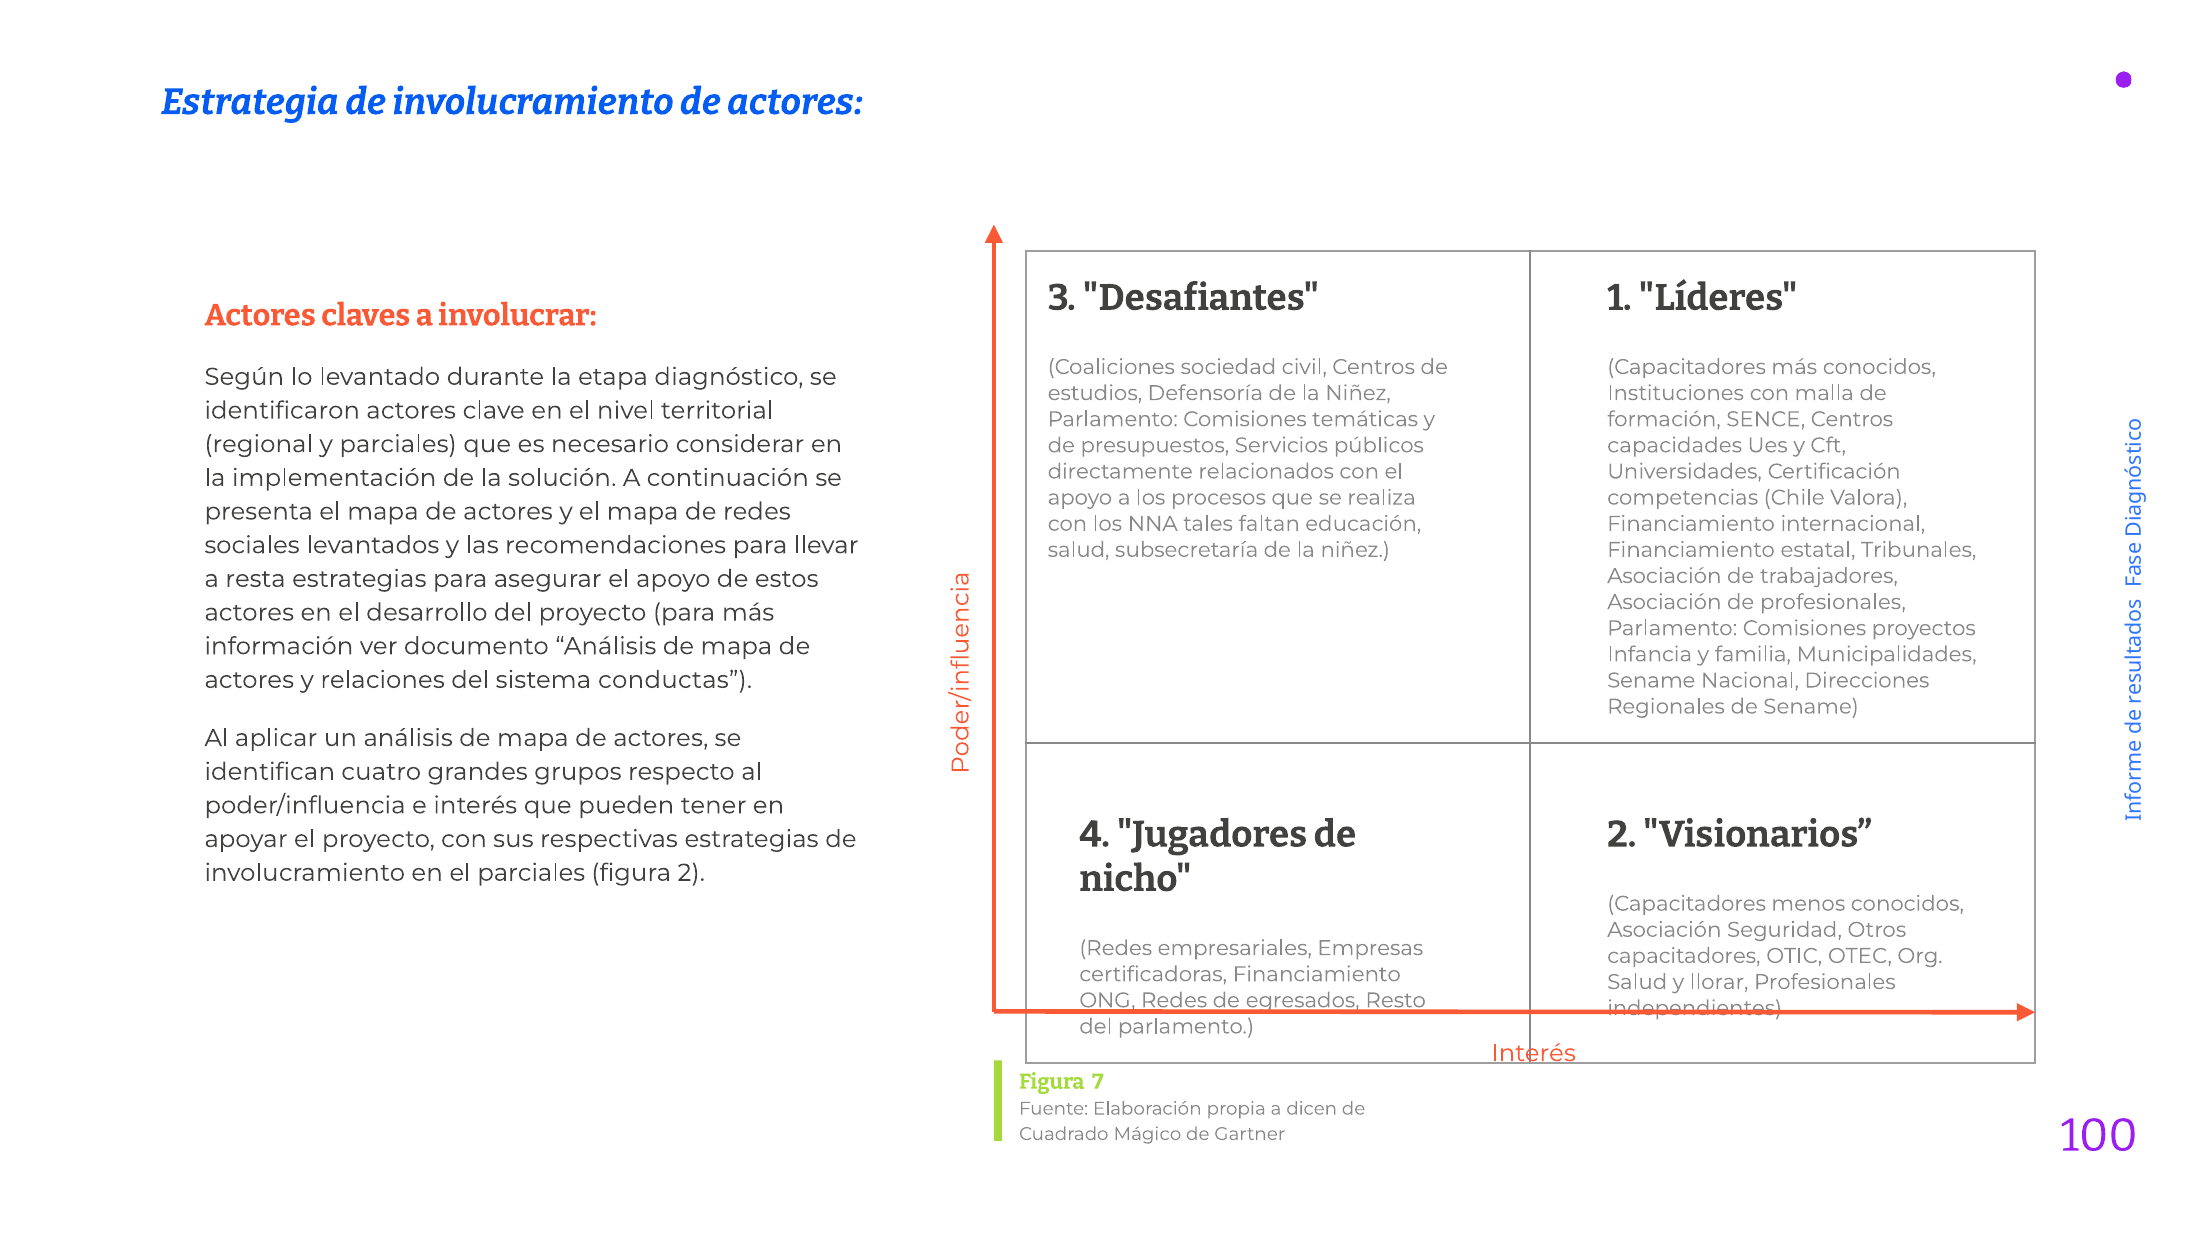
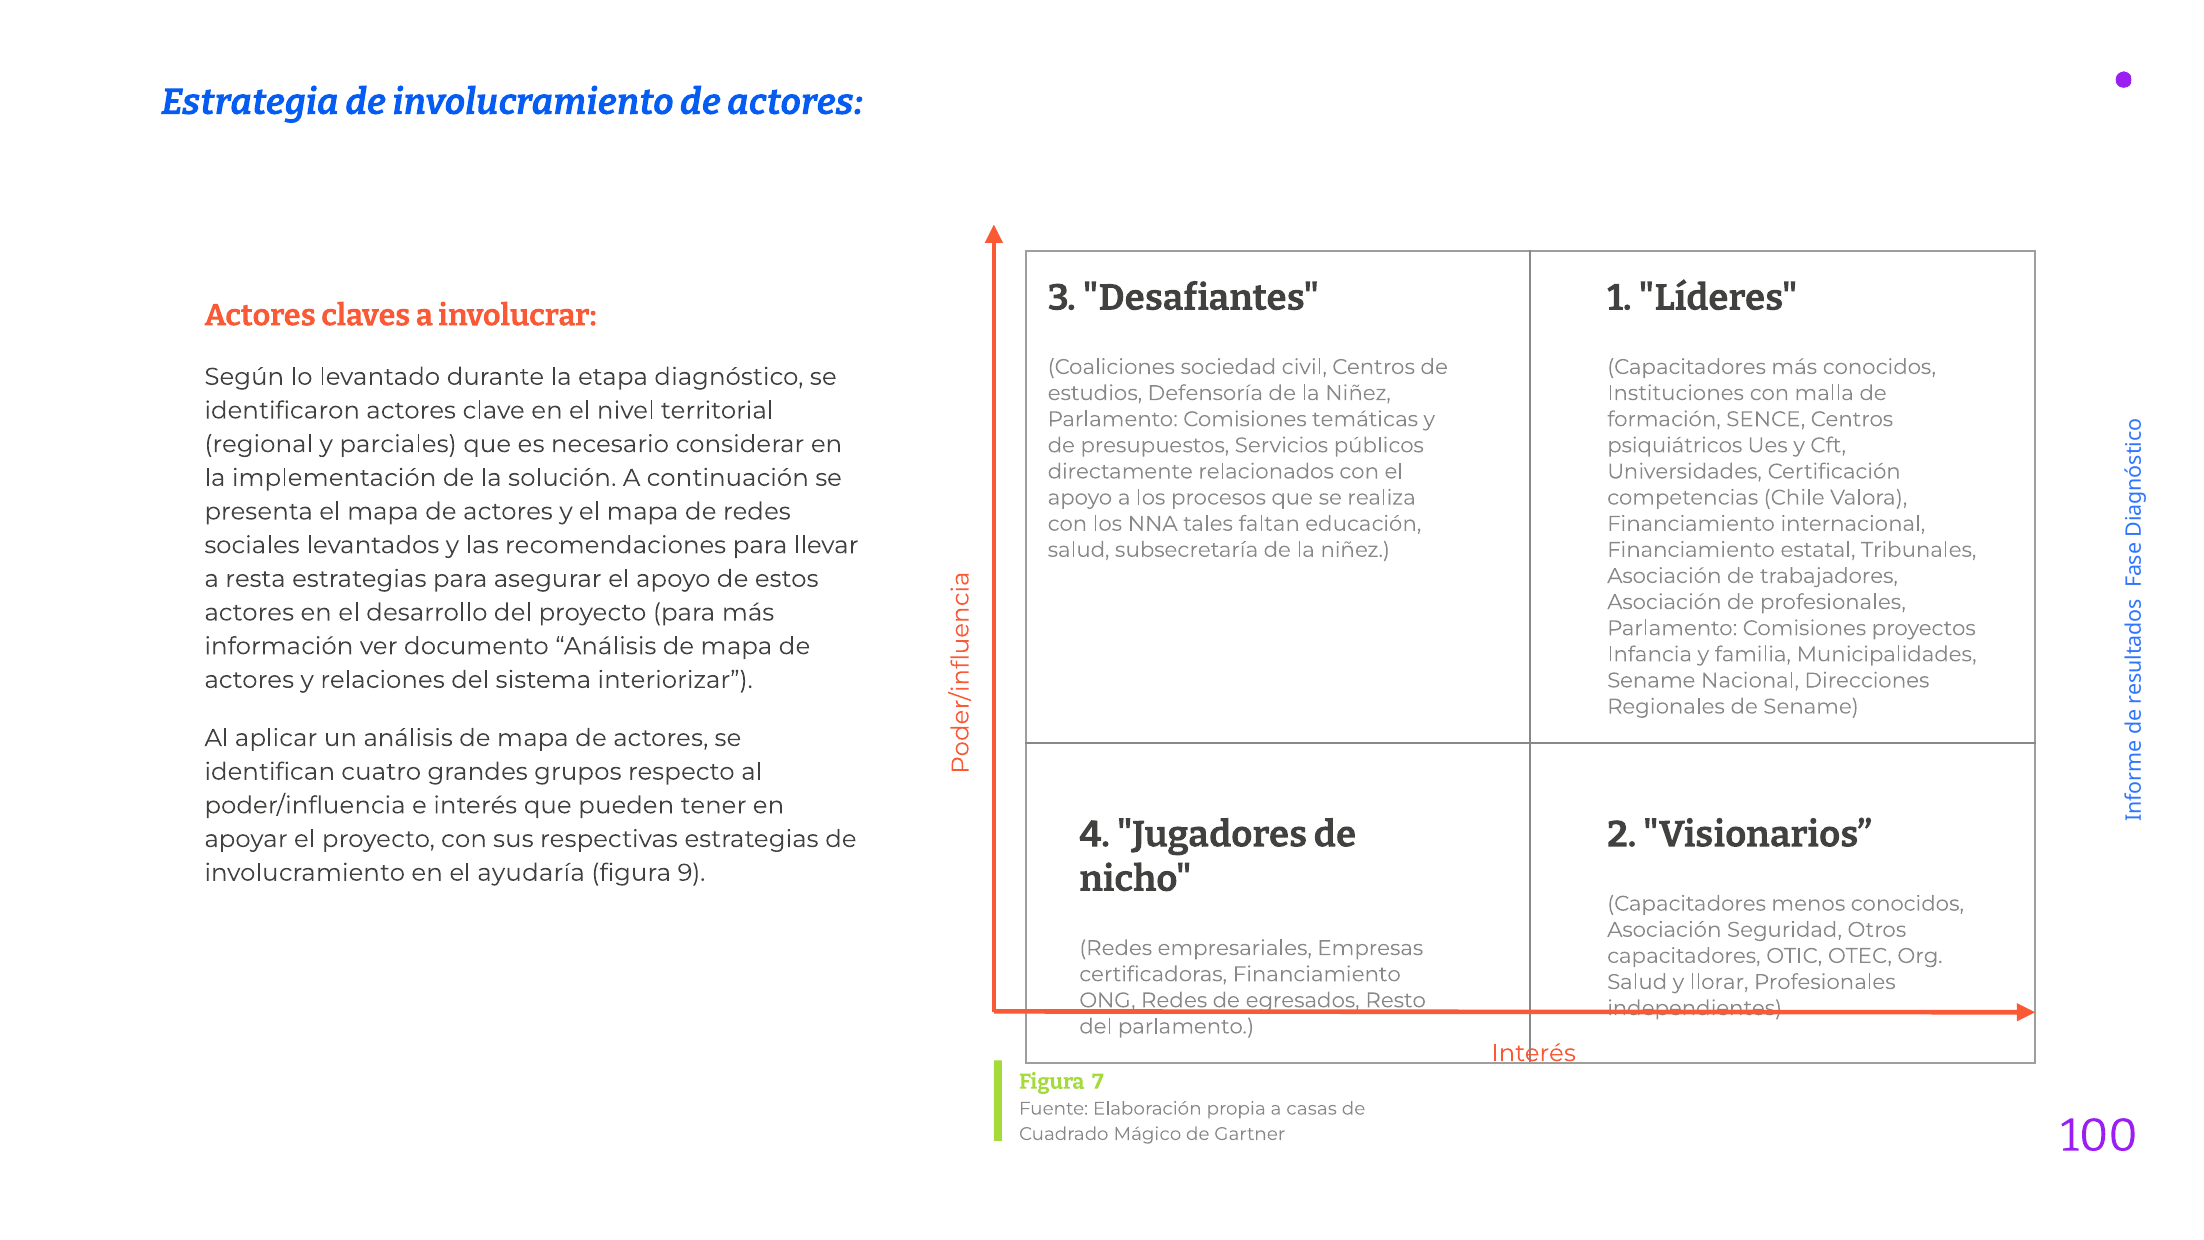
capacidades: capacidades -> psiquiátricos (1675, 445)
conductas: conductas -> interiorizar (675, 680)
el parciales: parciales -> ayudaría (531, 873)
figura 2: 2 -> 9 (691, 873)
dicen: dicen -> casas (1312, 1108)
